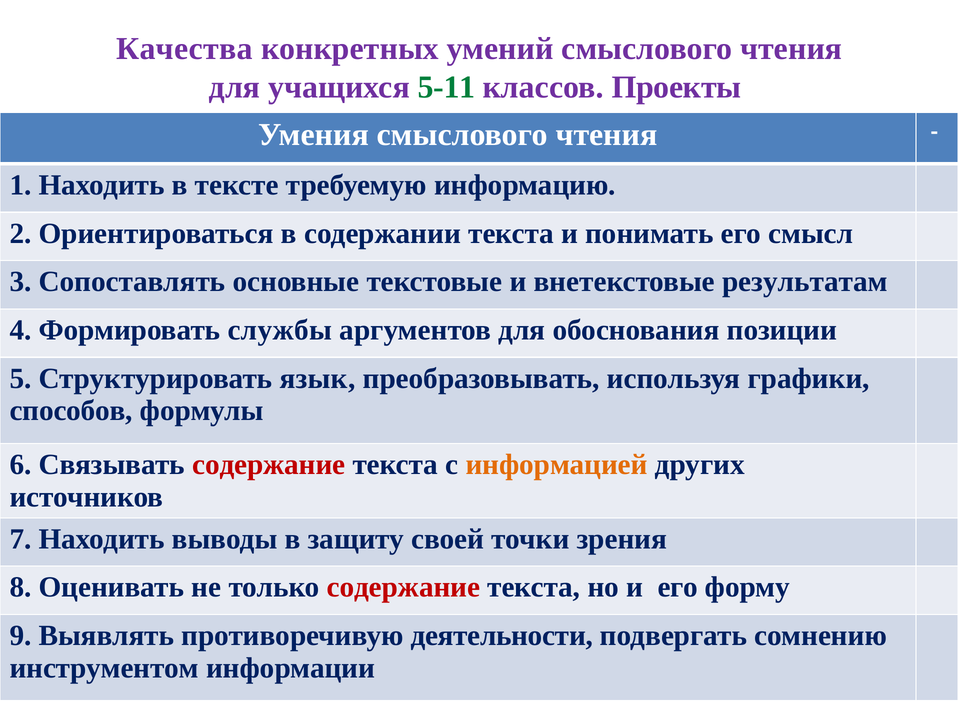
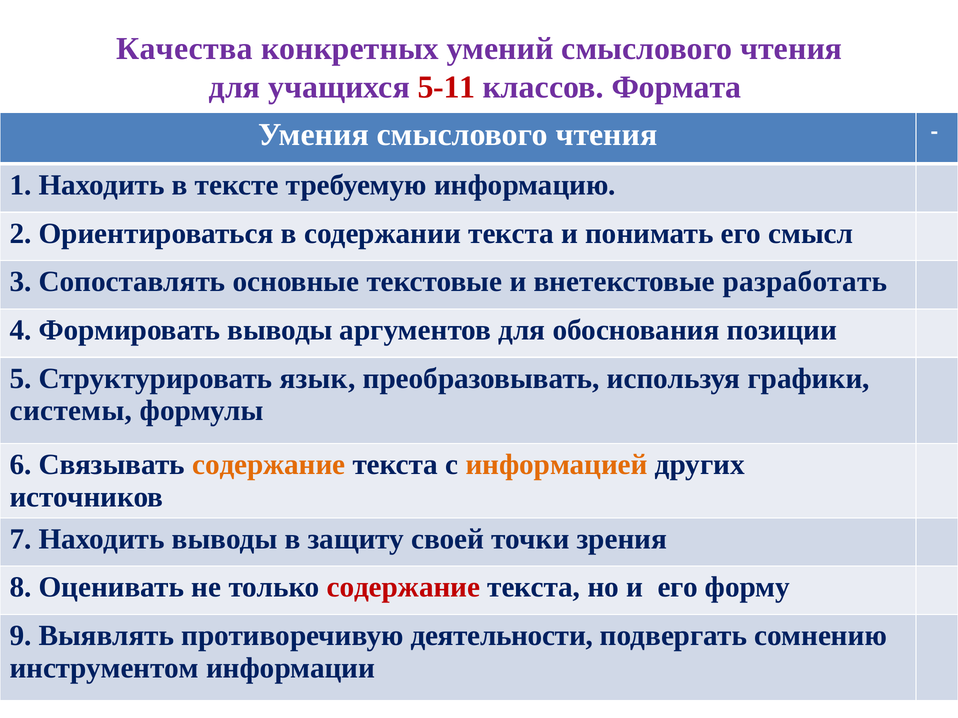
5-11 colour: green -> red (446, 87)
Проекты: Проекты -> Формата (676, 87)
результатам: результатам -> разработать (805, 282)
Формировать службы: службы -> выводы (280, 330)
способов: способов -> системы (71, 411)
содержание colour: red -> orange (269, 465)
